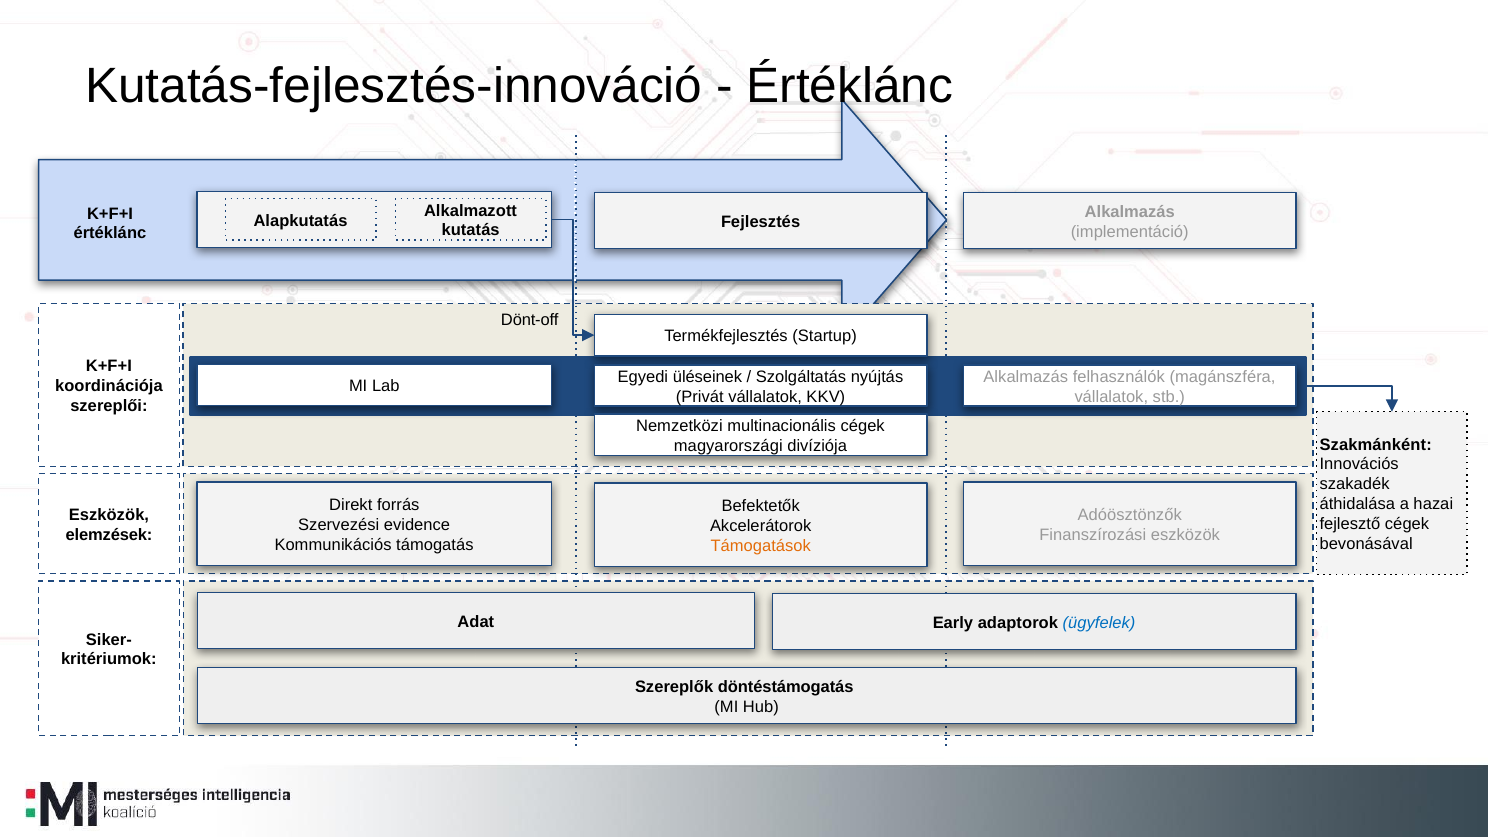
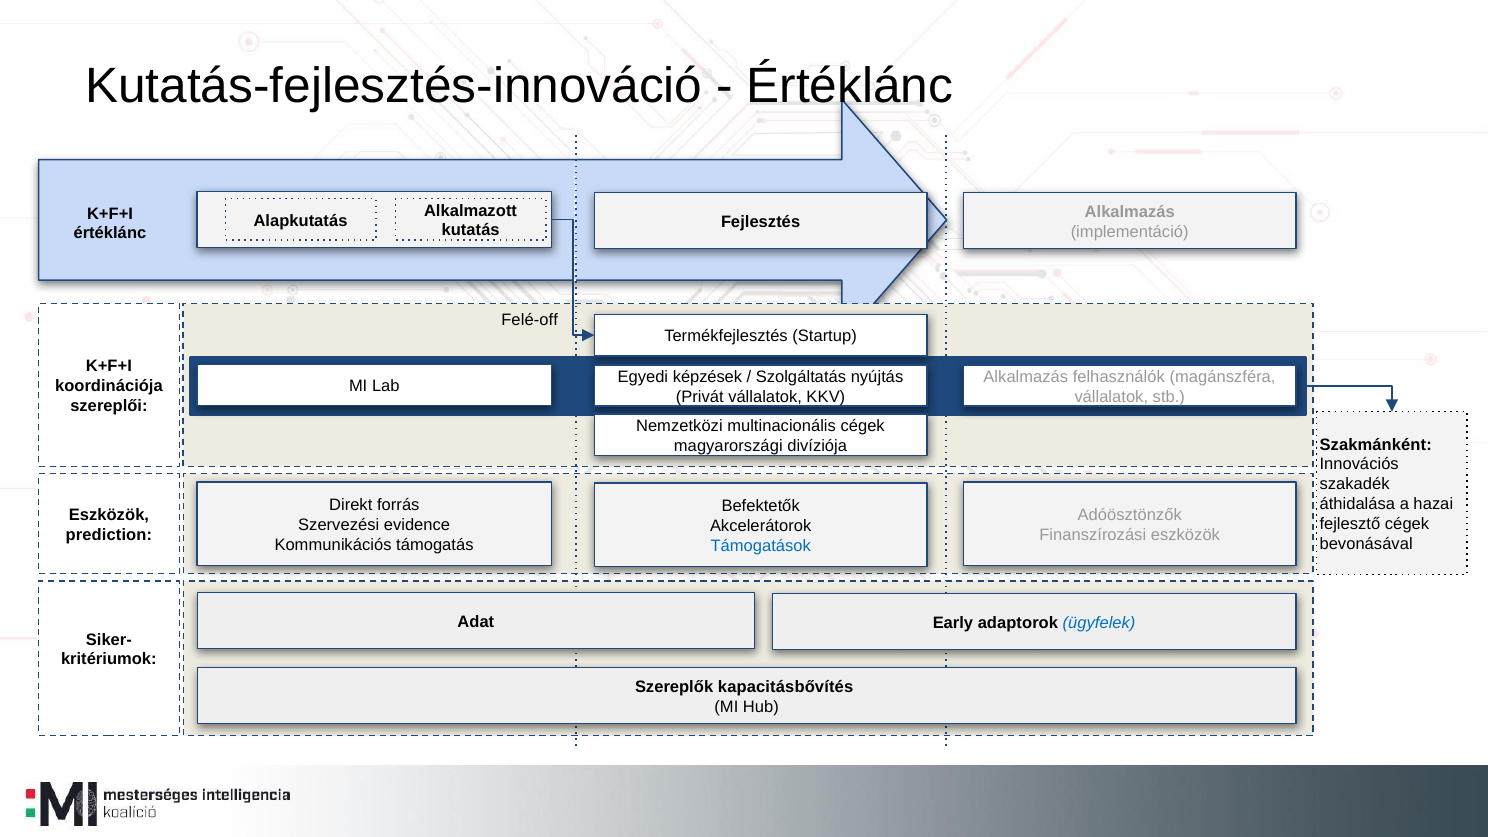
Dönt-off: Dönt-off -> Felé-off (530, 320)
üléseinek: üléseinek -> képzések (707, 377)
elemzések: elemzések -> prediction (109, 535)
Támogatások colour: orange -> blue (761, 546)
döntéstámogatás: döntéstámogatás -> kapacitásbővítés (786, 687)
